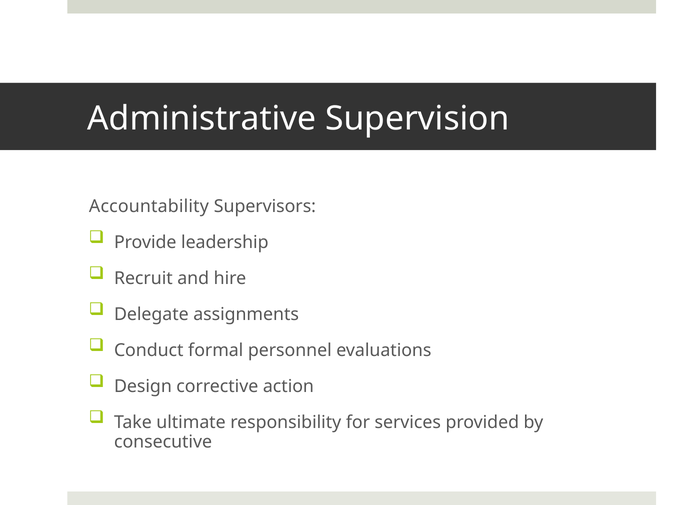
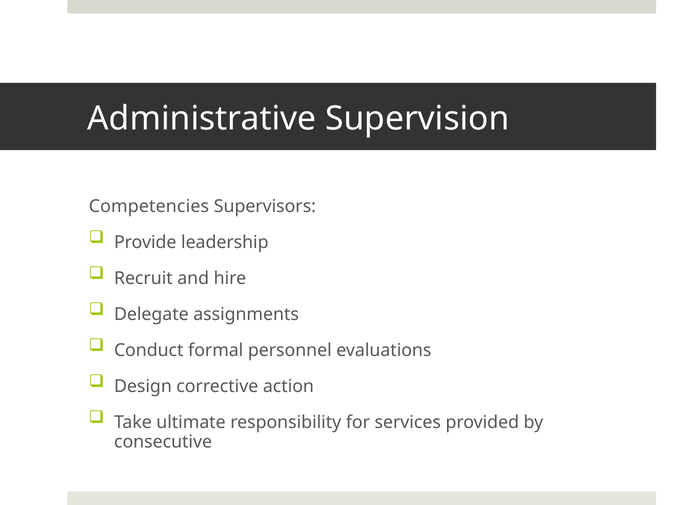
Accountability: Accountability -> Competencies (149, 206)
